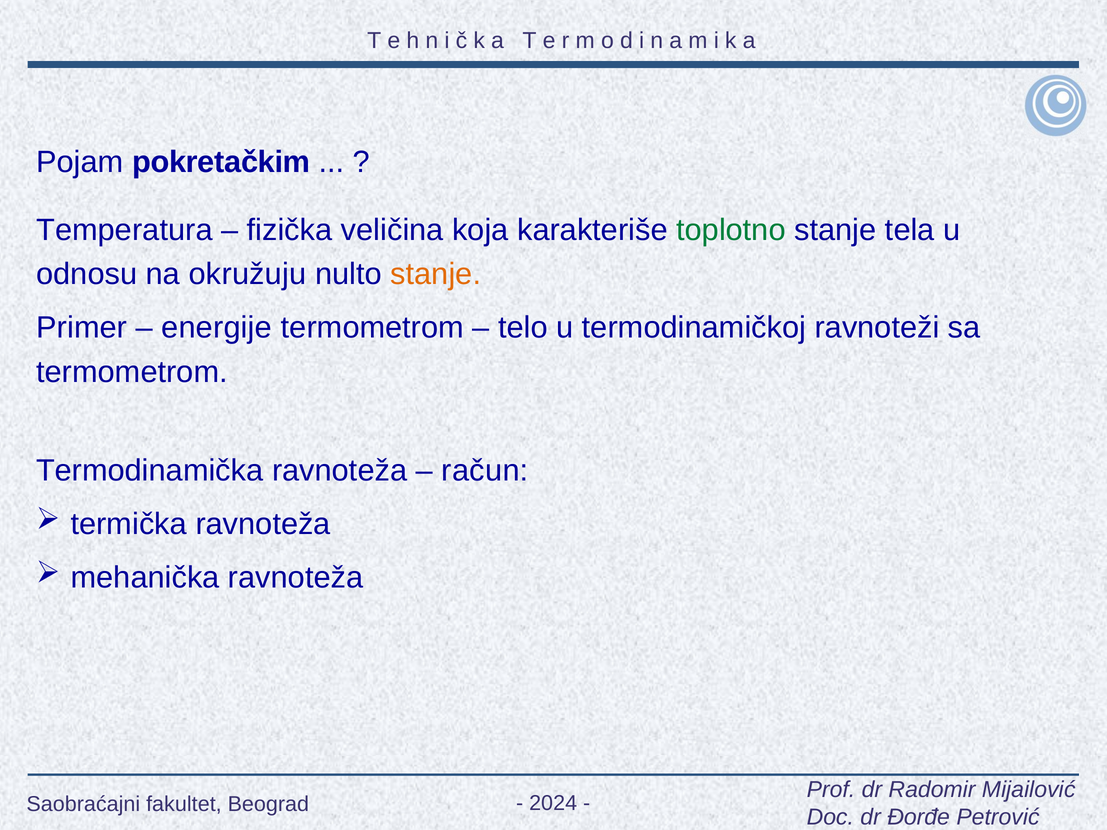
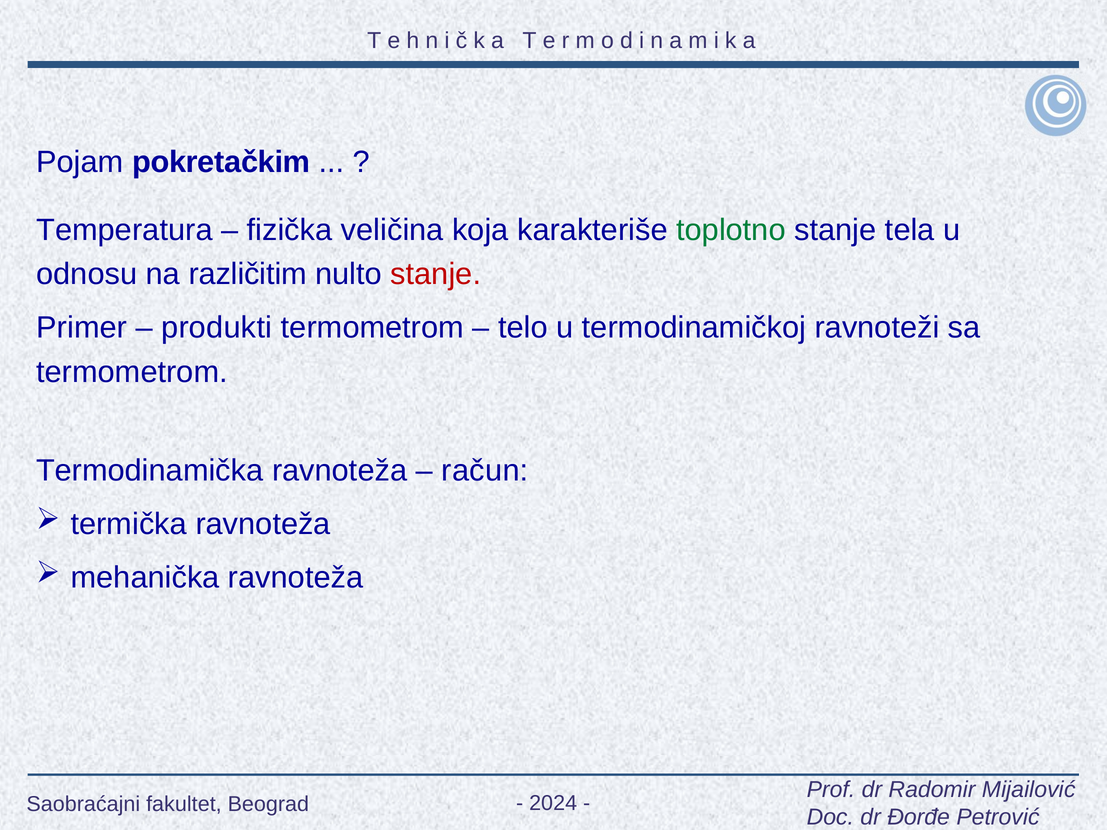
okružuju: okružuju -> različitim (248, 274)
stanje colour: orange -> red (436, 274)
energije: energije -> produkti (217, 328)
